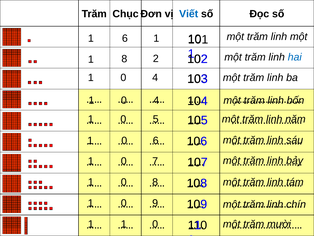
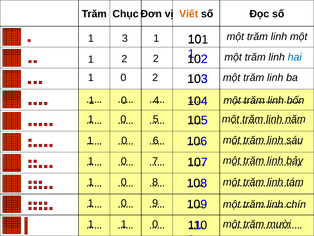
Viết colour: blue -> orange (189, 14)
1 6: 6 -> 3 (125, 38)
8: 8 -> 2 (124, 59)
4: 4 -> 2 (155, 78)
